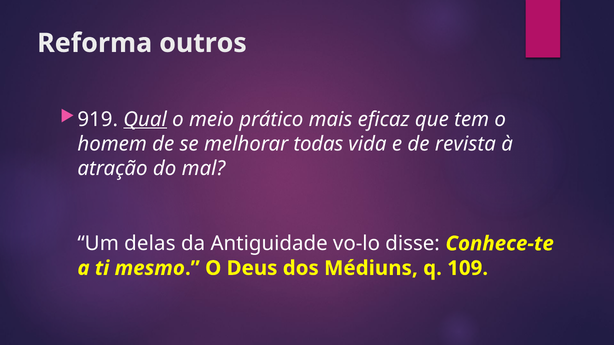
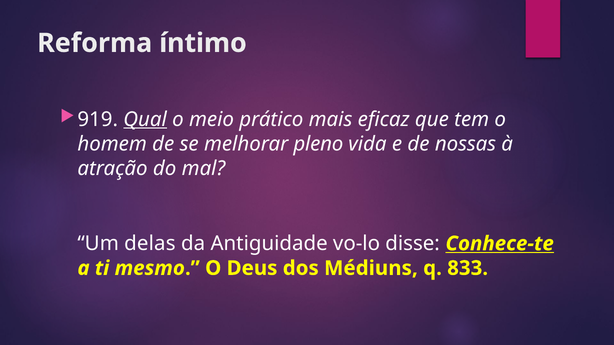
outros: outros -> íntimo (203, 43)
todas: todas -> pleno (318, 144)
revista: revista -> nossas (465, 144)
Conhece-te underline: none -> present (500, 244)
109: 109 -> 833 (468, 268)
